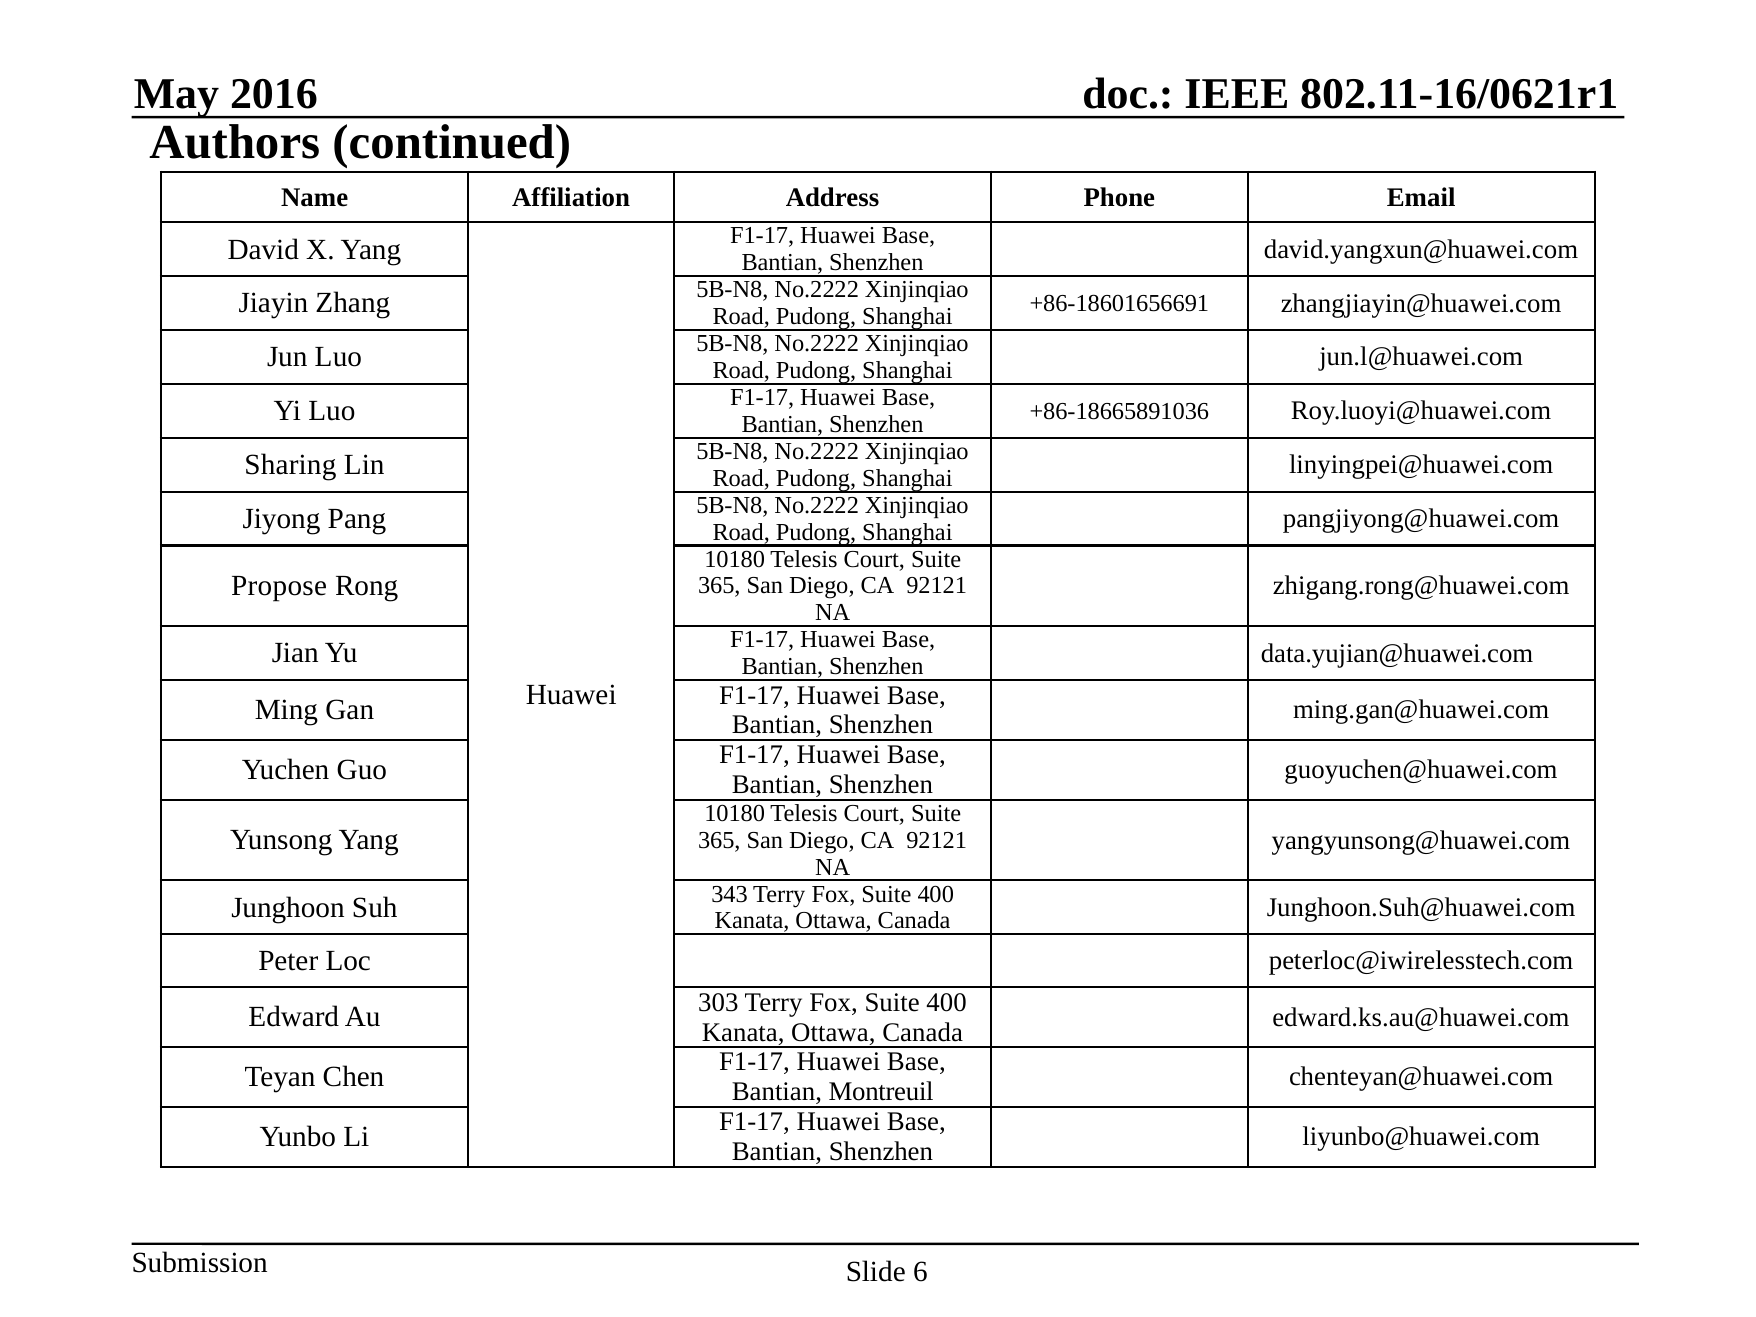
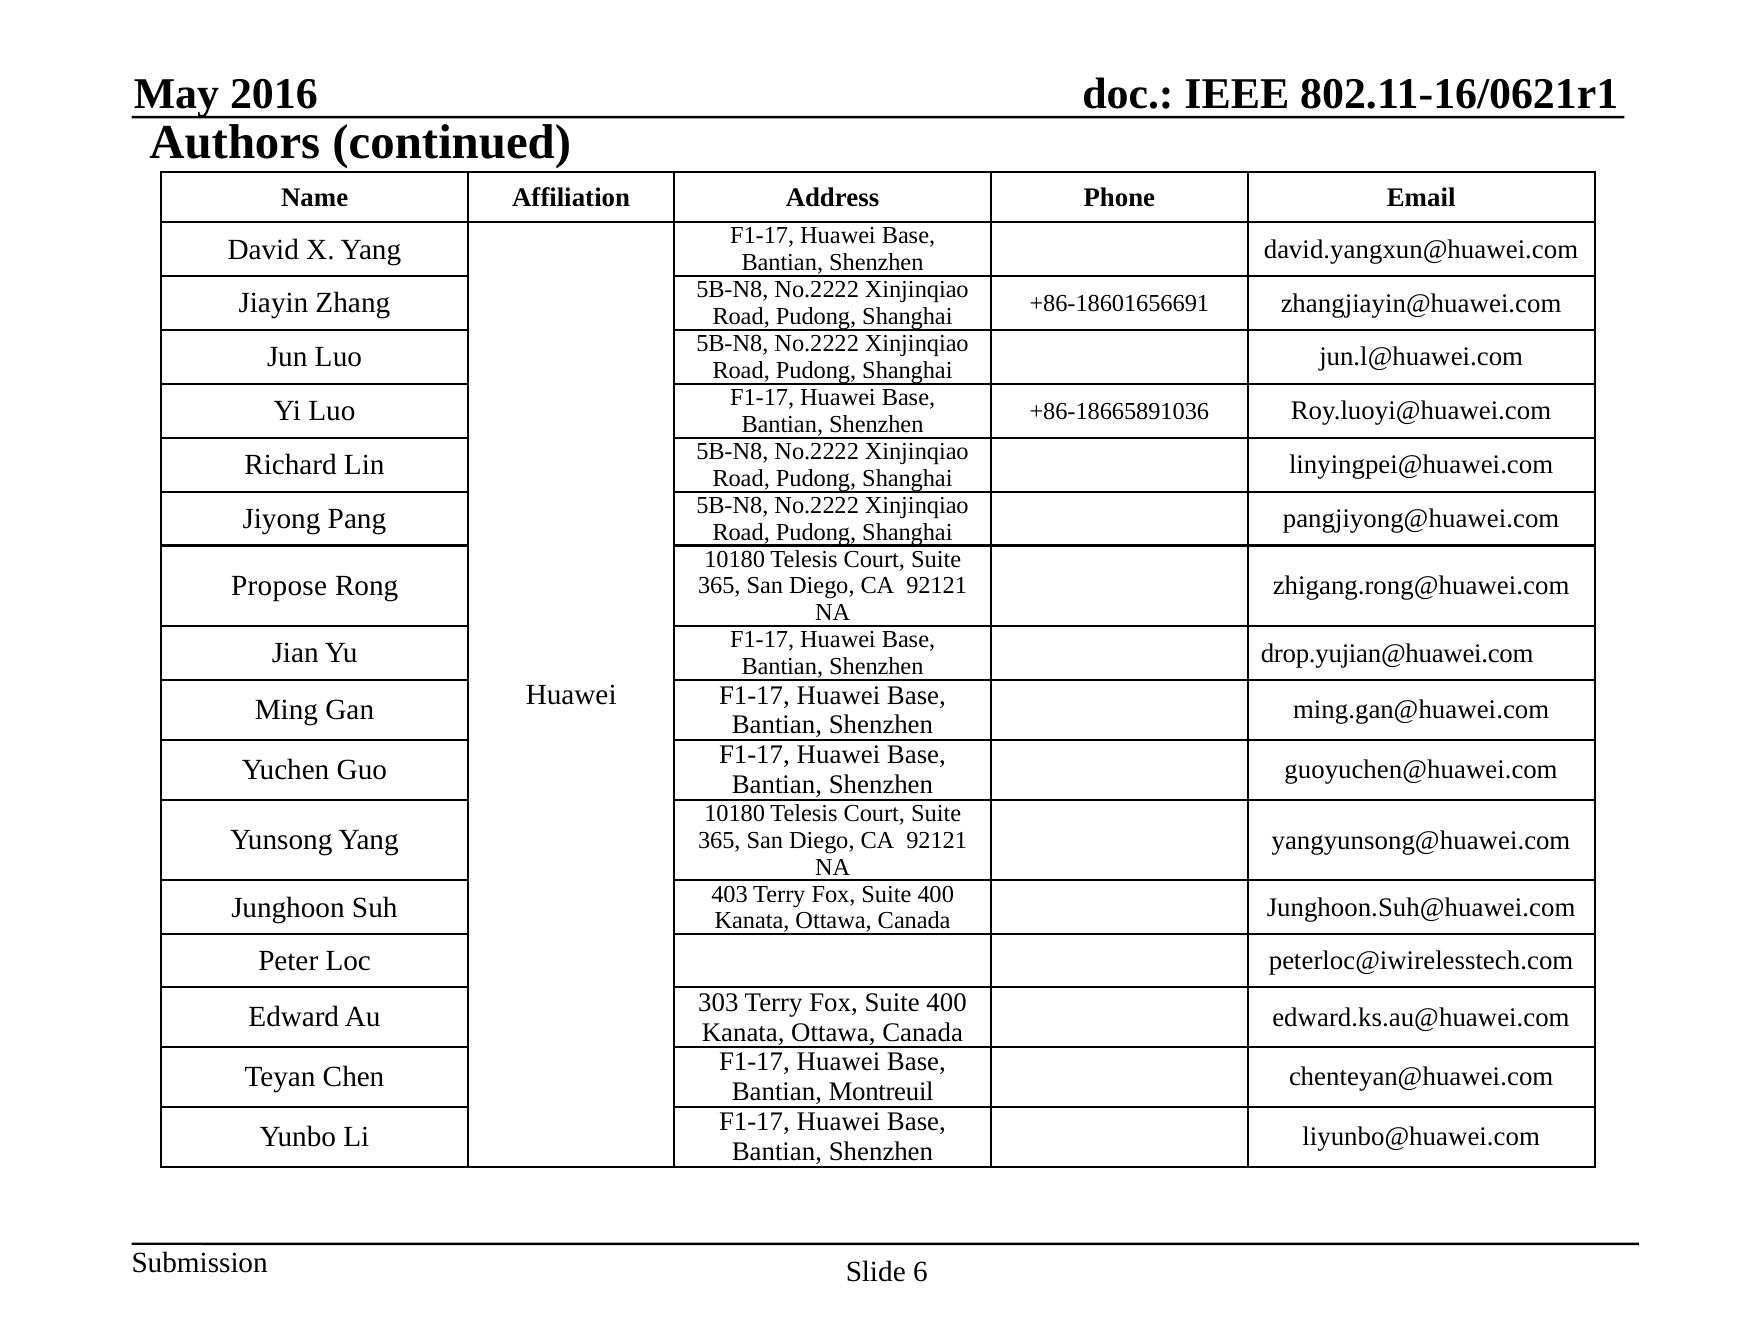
Sharing: Sharing -> Richard (291, 465)
data.yujian@huawei.com: data.yujian@huawei.com -> drop.yujian@huawei.com (1397, 653)
343: 343 -> 403 (730, 894)
